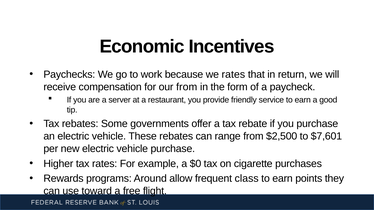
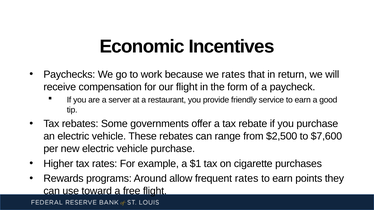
our from: from -> flight (187, 87)
$7,601: $7,601 -> $7,600 (326, 136)
$0: $0 -> $1 (196, 164)
frequent class: class -> rates (247, 179)
